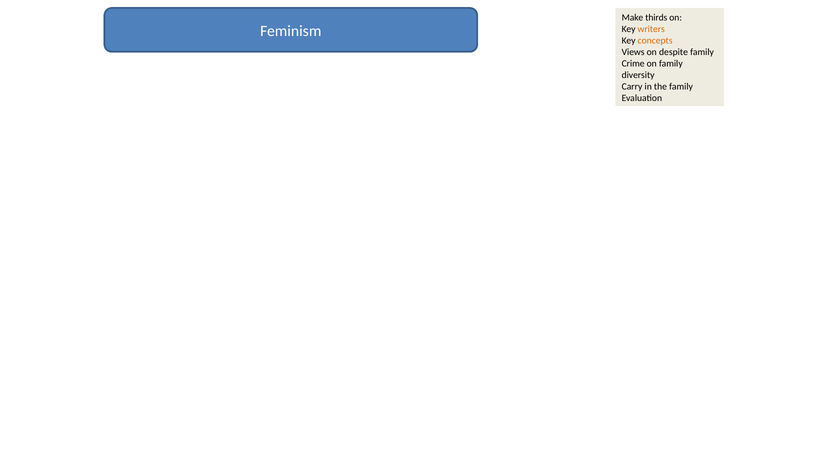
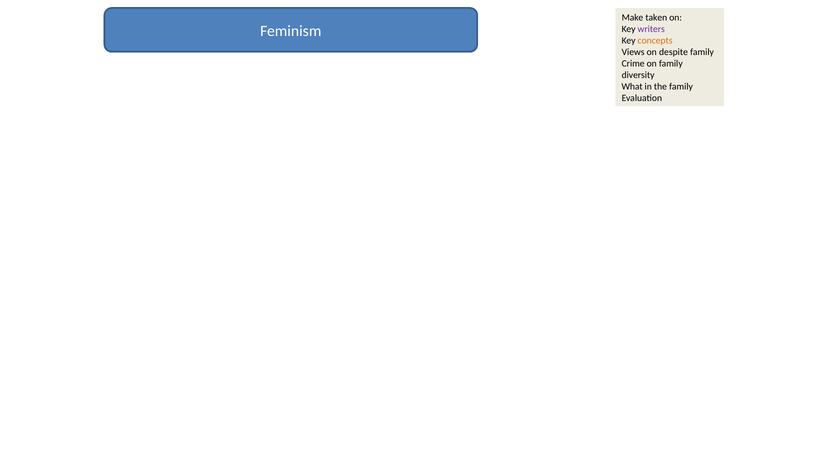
thirds: thirds -> taken (656, 17)
writers colour: orange -> purple (651, 29)
Carry: Carry -> What (632, 86)
